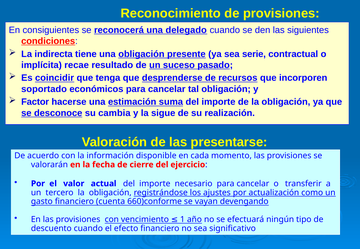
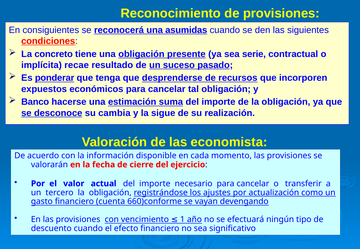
delegado: delegado -> asumidas (186, 30)
indirecta: indirecta -> concreto (54, 54)
coincidir: coincidir -> ponderar (55, 78)
soportado: soportado -> expuestos (44, 89)
Factor: Factor -> Banco (35, 102)
presentarse: presentarse -> economista (229, 142)
